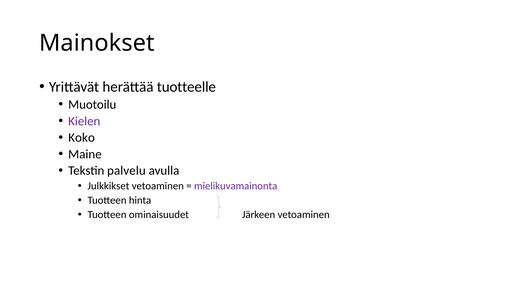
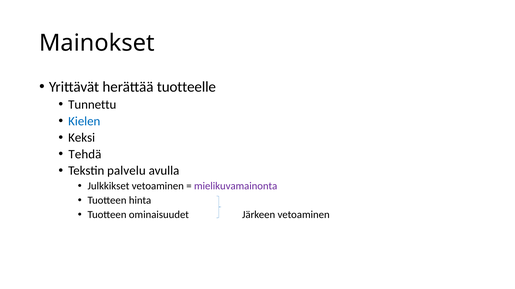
Muotoilu: Muotoilu -> Tunnettu (92, 105)
Kielen colour: purple -> blue (84, 121)
Koko: Koko -> Keksi (82, 138)
Maine: Maine -> Tehdä (85, 155)
